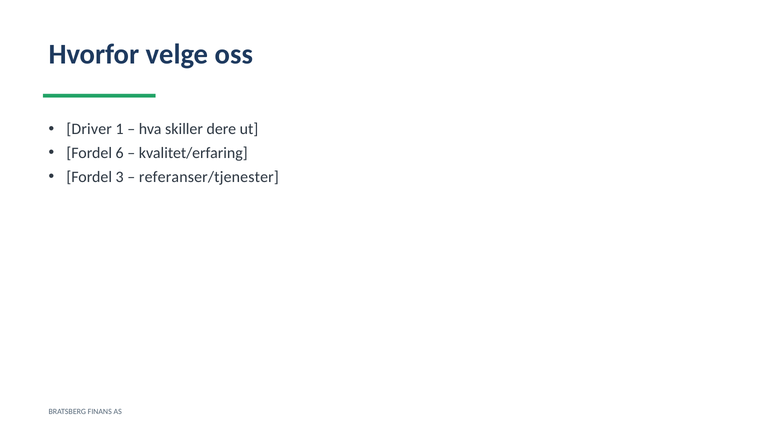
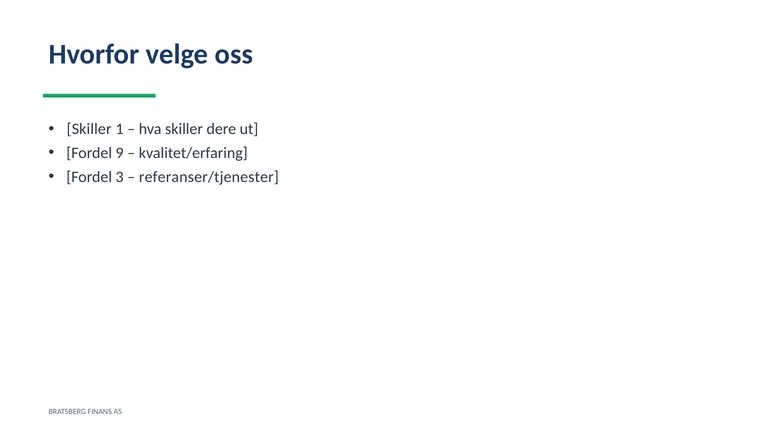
Driver: Driver -> Skiller (89, 129)
6: 6 -> 9 (120, 153)
